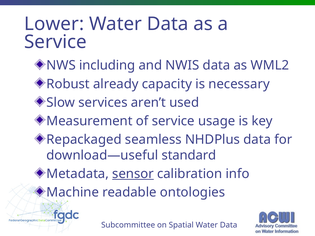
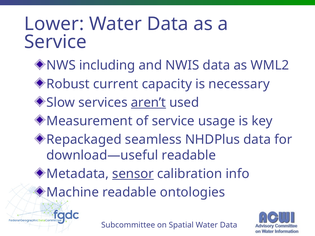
already: already -> current (116, 84)
aren’t underline: none -> present (148, 103)
download—useful standard: standard -> readable (189, 155)
